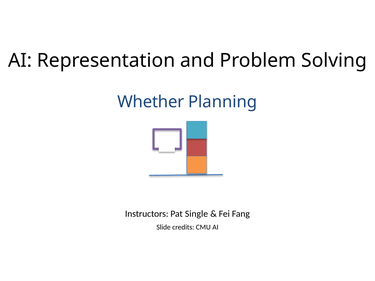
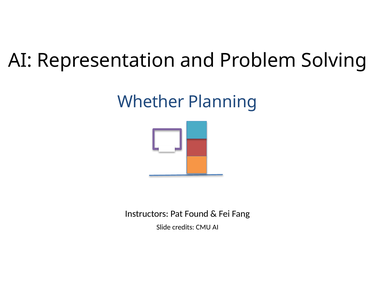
Single: Single -> Found (197, 214)
